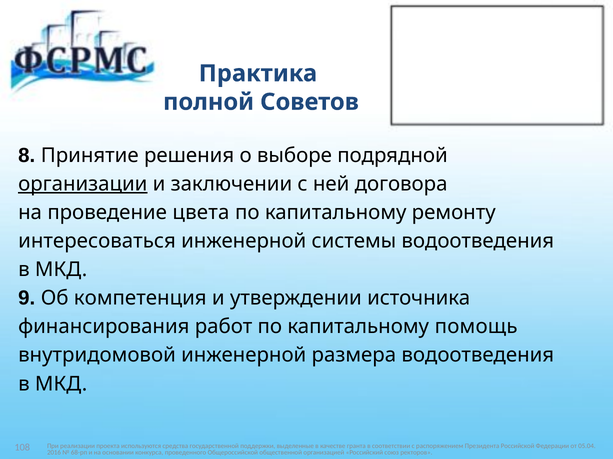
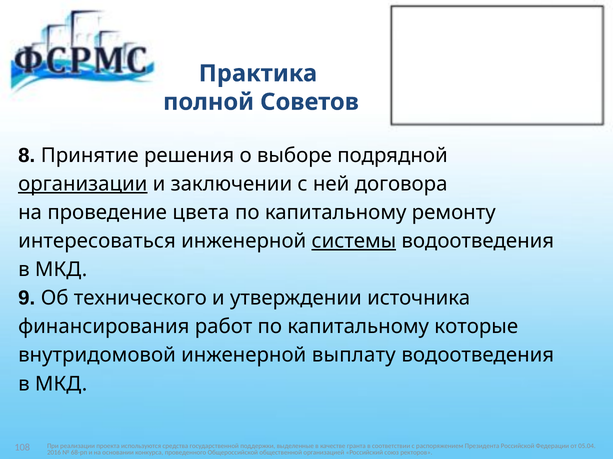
системы underline: none -> present (354, 241)
компетенция: компетенция -> технического (140, 299)
помощь: помощь -> которые (476, 327)
размера: размера -> выплату (354, 356)
